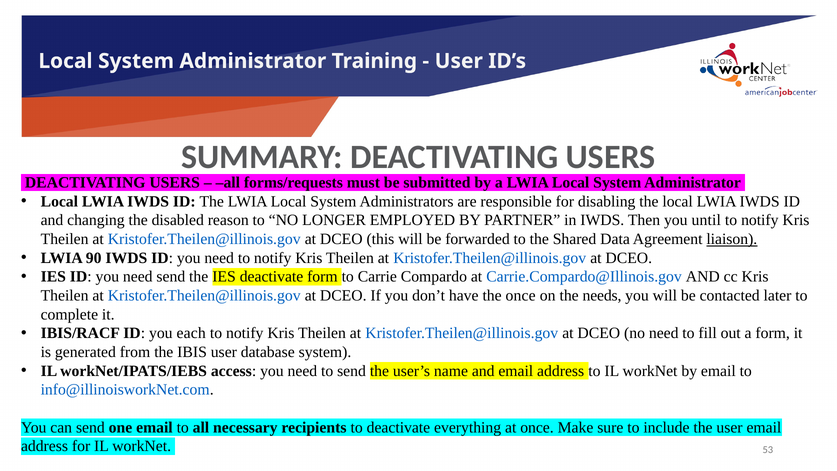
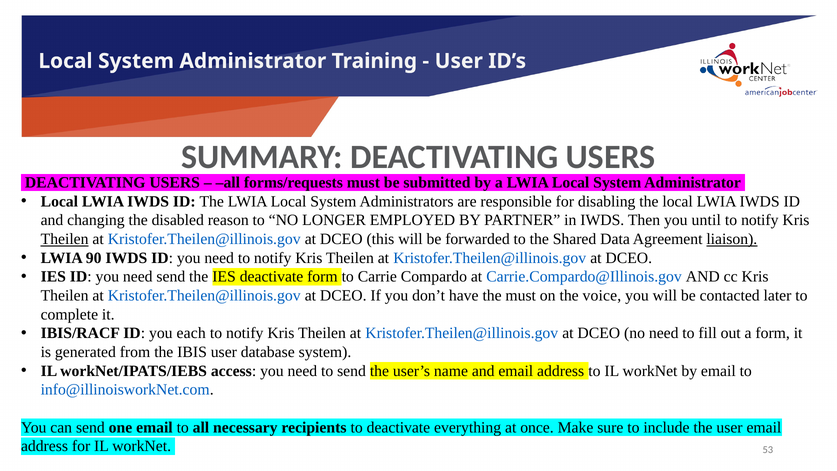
Theilen underline: none -> present (65, 239)
the once: once -> must (521, 295)
needs: needs -> voice (602, 295)
